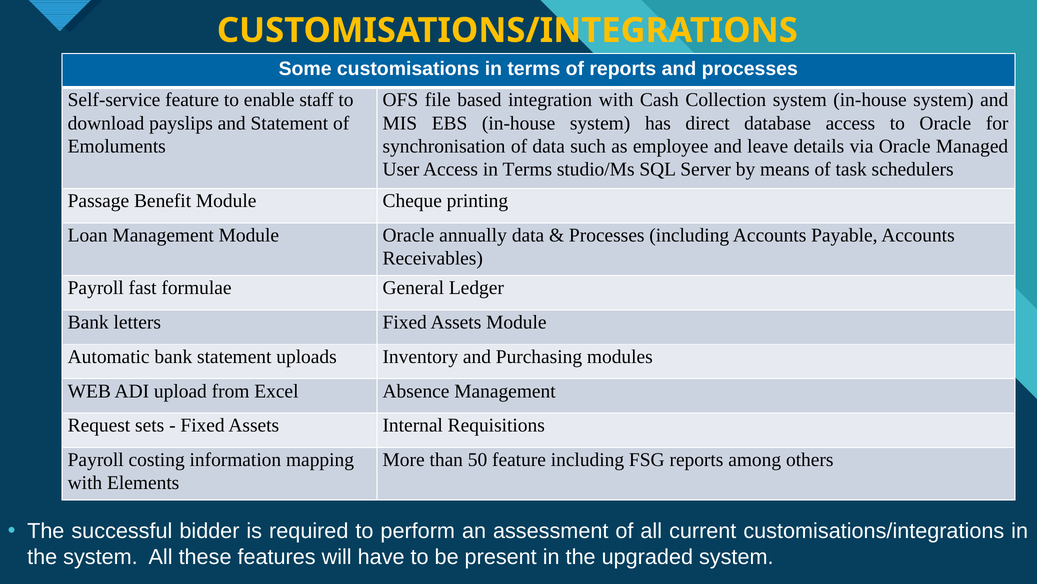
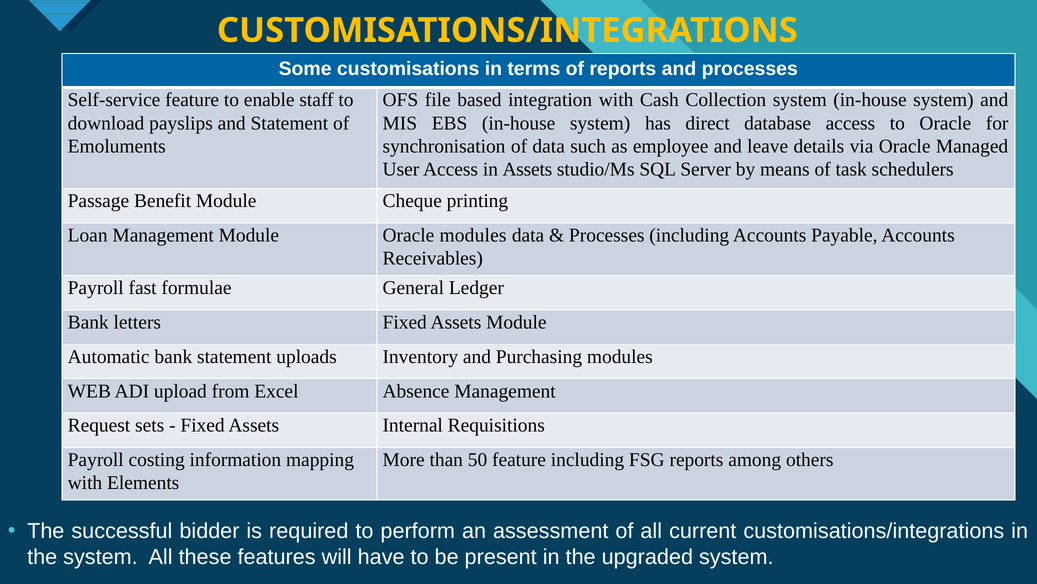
Access in Terms: Terms -> Assets (527, 169)
Oracle annually: annually -> modules (473, 235)
